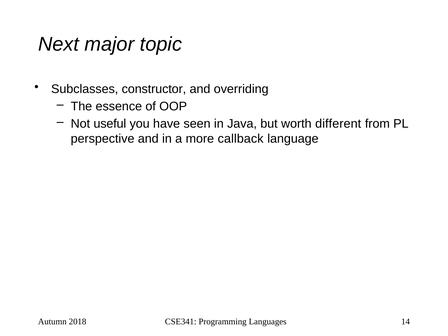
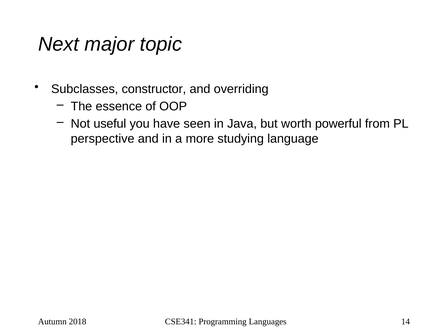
different: different -> powerful (338, 124)
callback: callback -> studying (241, 139)
